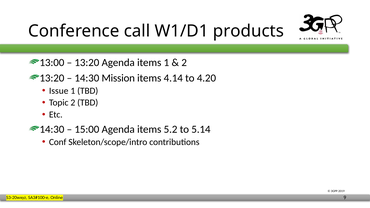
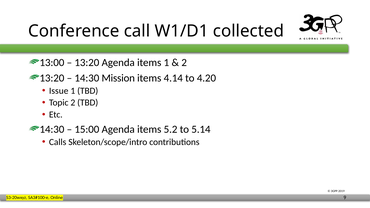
products: products -> collected (248, 31)
Conf: Conf -> Calls (58, 142)
